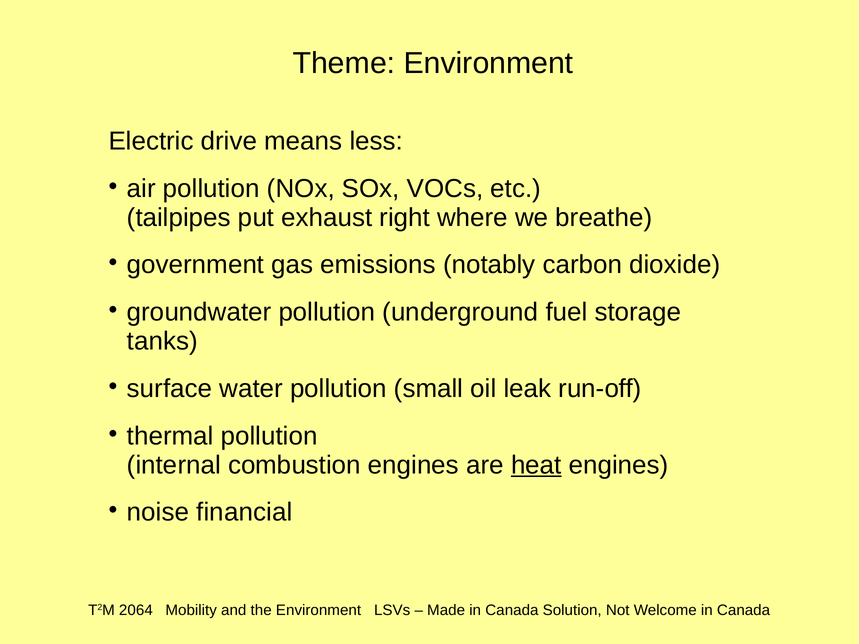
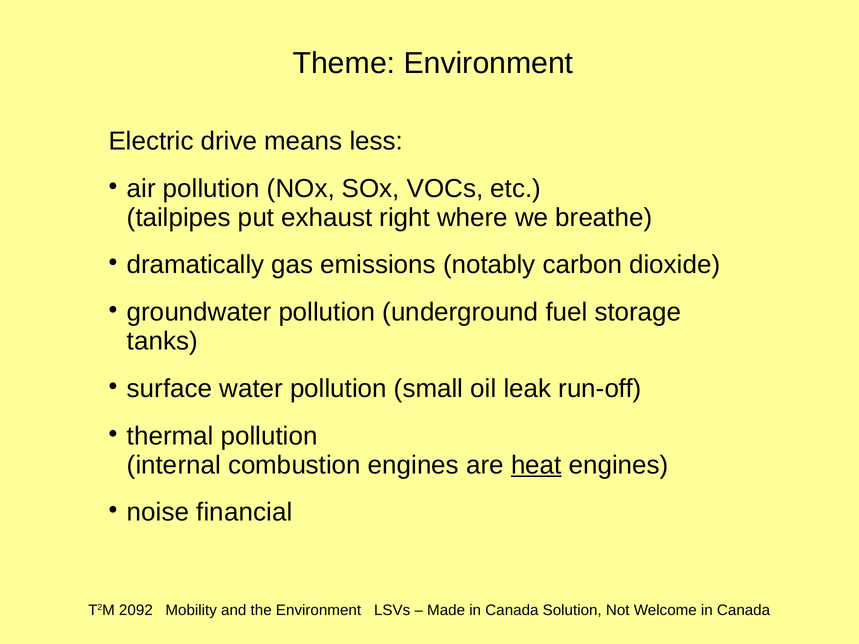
government: government -> dramatically (196, 265)
2064: 2064 -> 2092 (136, 611)
